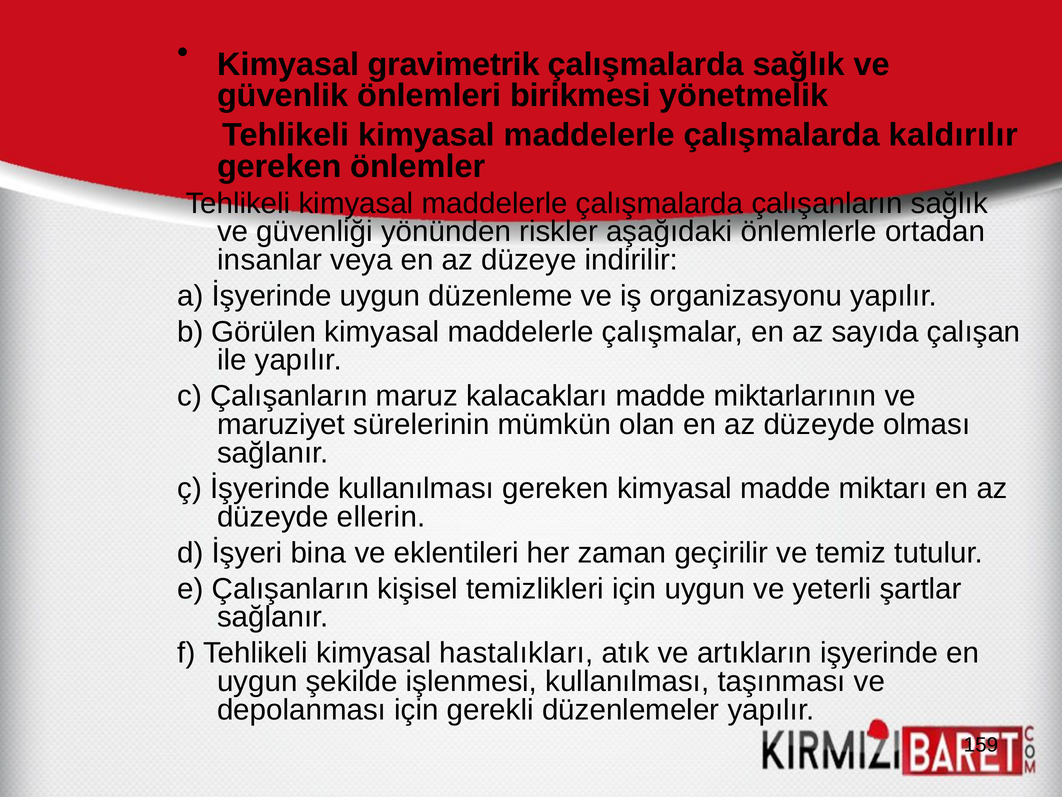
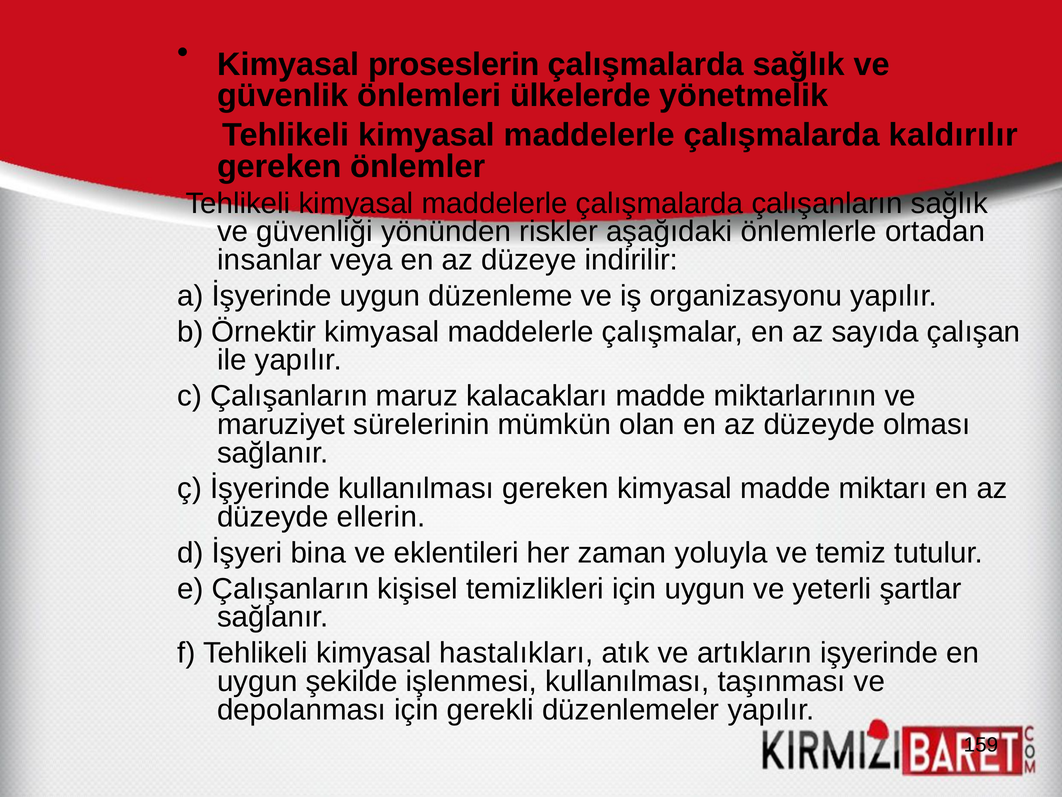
gravimetrik: gravimetrik -> proseslerin (454, 64)
birikmesi: birikmesi -> ülkelerde (580, 96)
Görülen: Görülen -> Örnektir (264, 332)
geçirilir: geçirilir -> yoluyla (721, 553)
